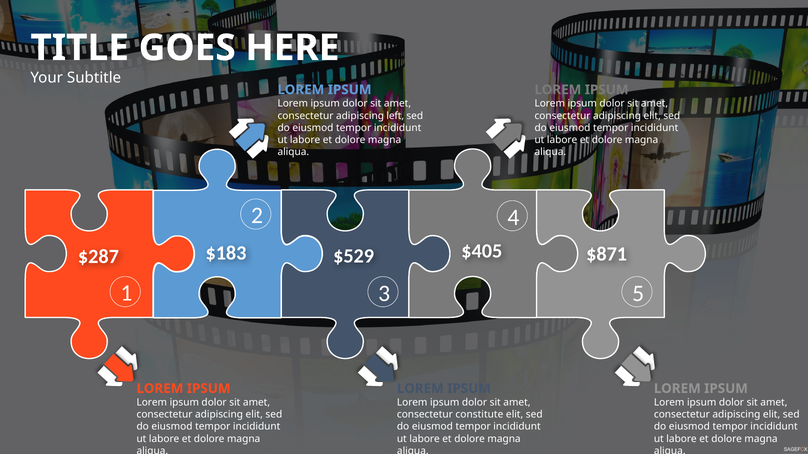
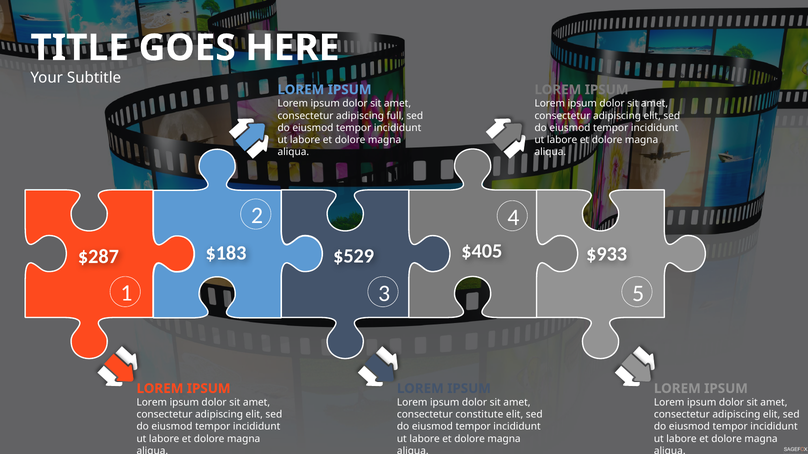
left: left -> full (395, 116)
$871: $871 -> $933 (607, 255)
